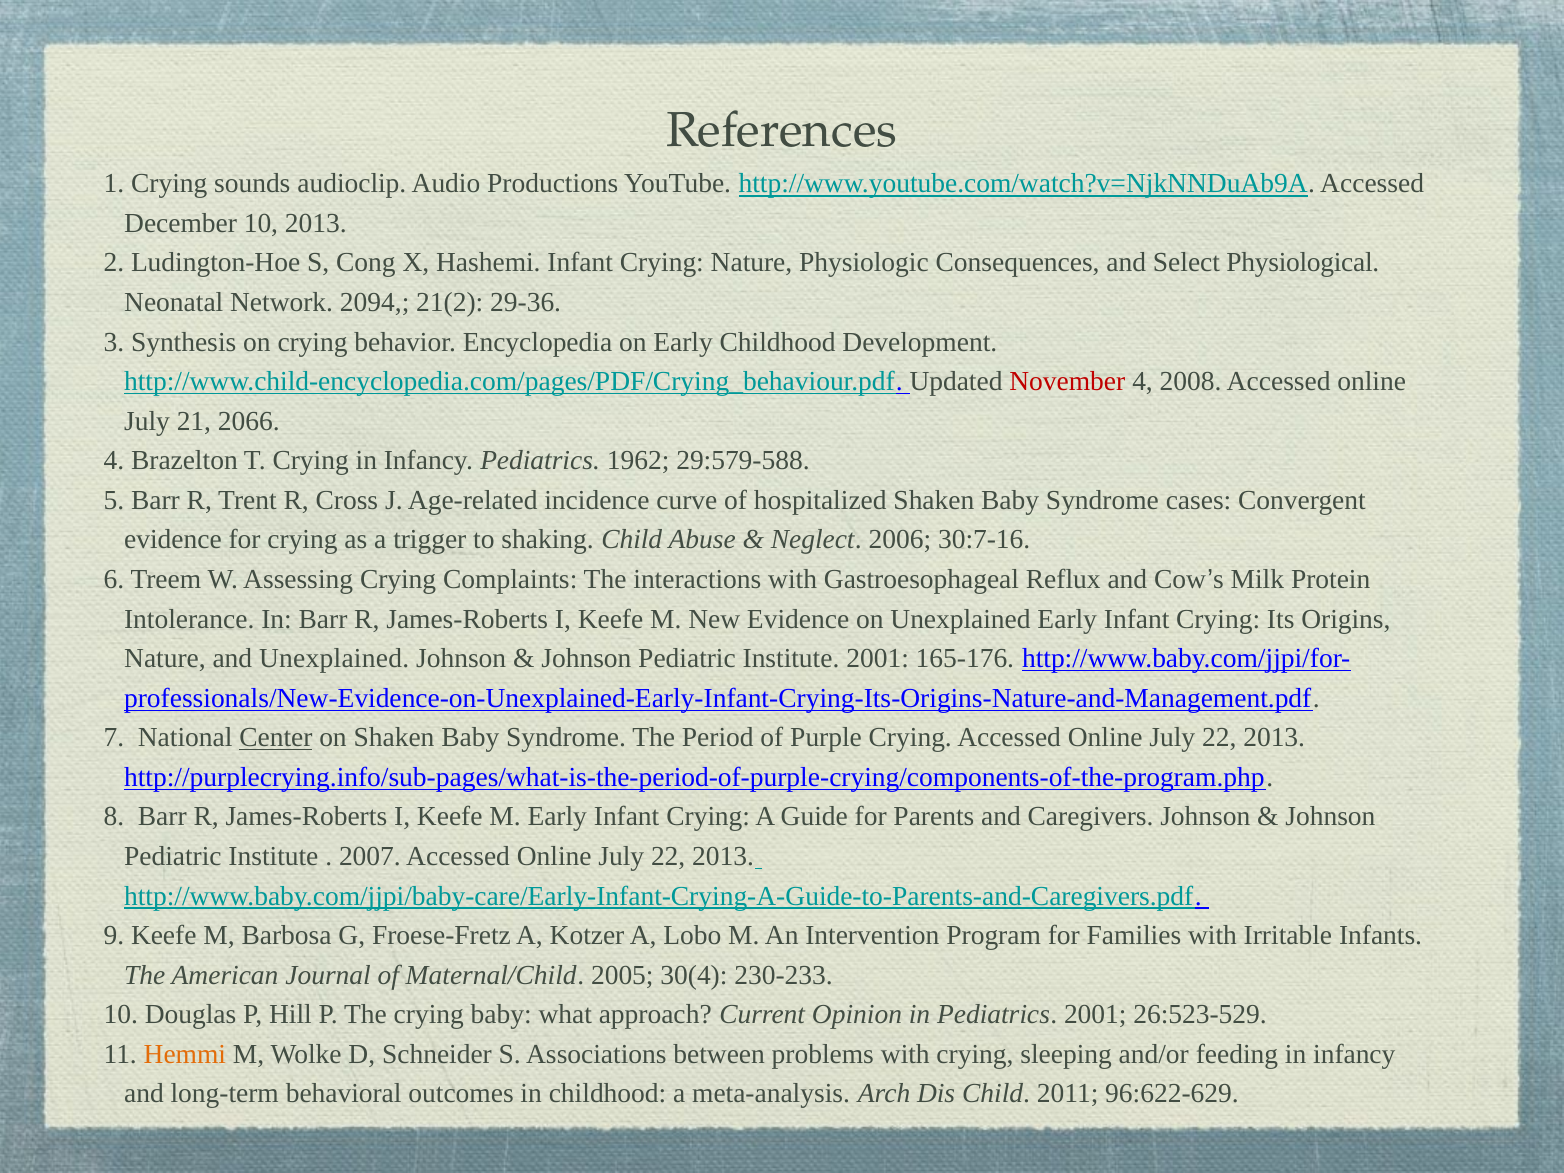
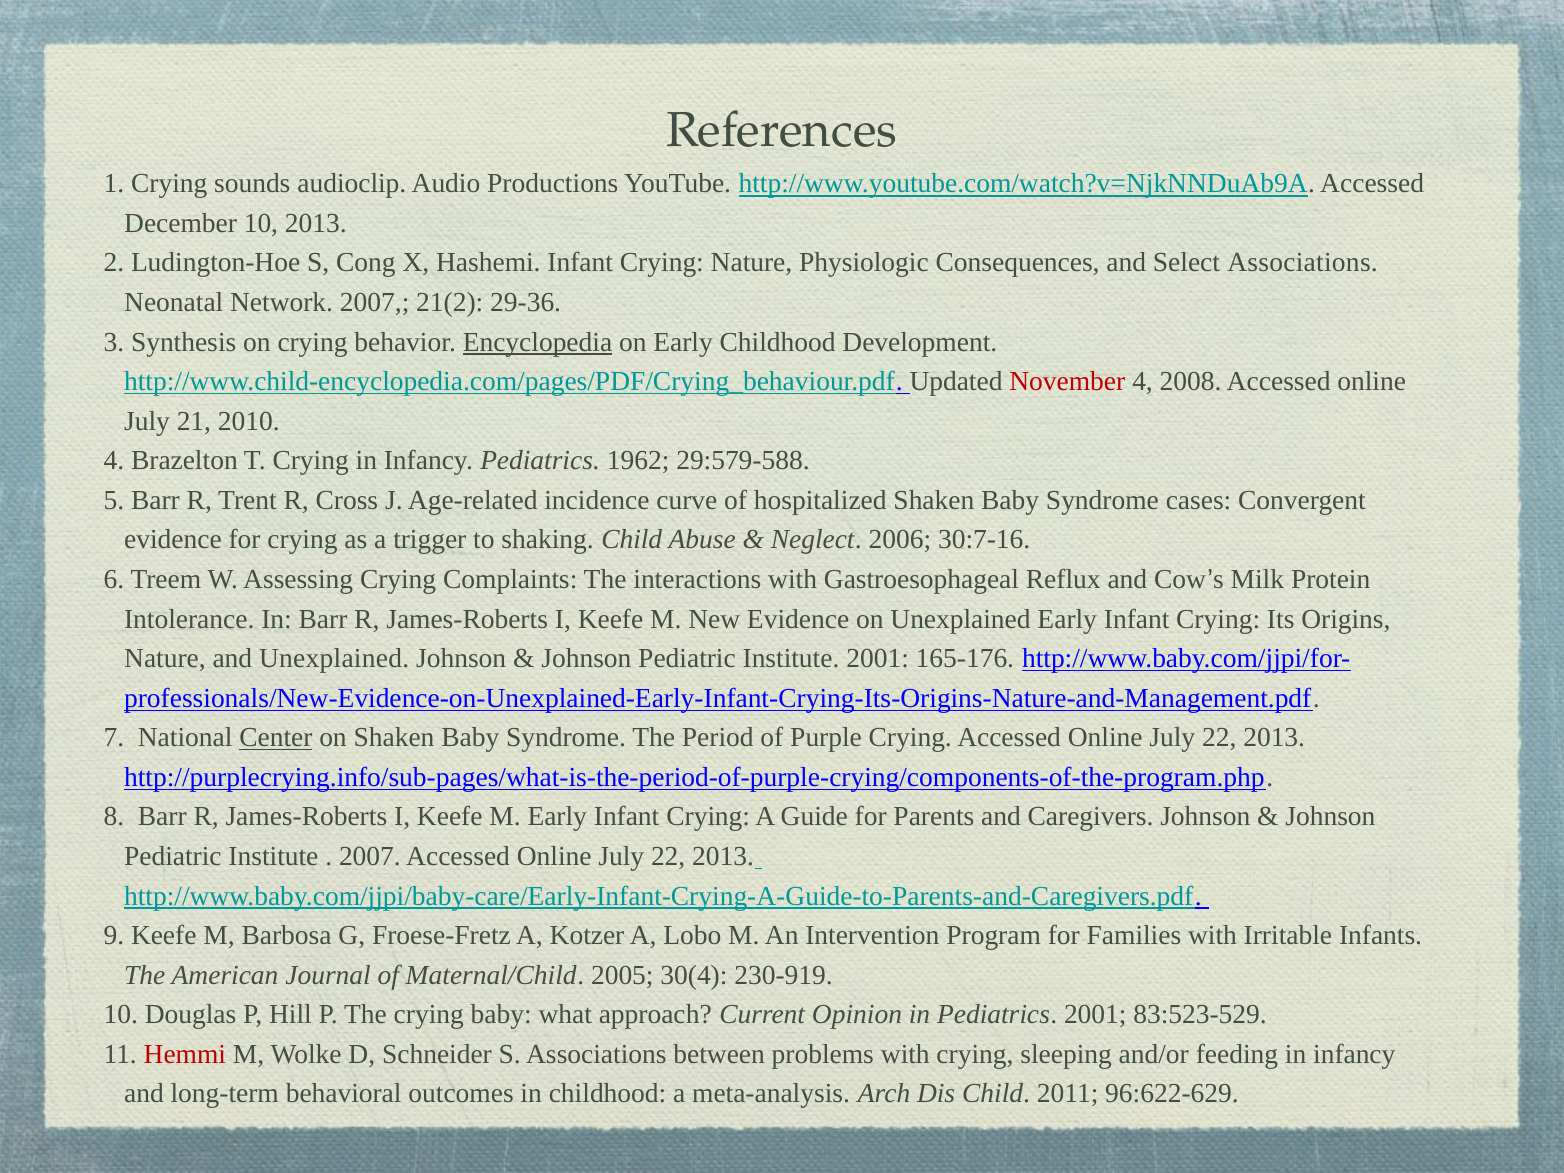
Select Physiological: Physiological -> Associations (1303, 263)
Network 2094: 2094 -> 2007 (375, 302)
Encyclopedia underline: none -> present (537, 342)
2066: 2066 -> 2010 (249, 421)
230-233: 230-233 -> 230-919 (784, 975)
26:523-529: 26:523-529 -> 83:523-529 (1200, 1015)
Hemmi colour: orange -> red (185, 1054)
